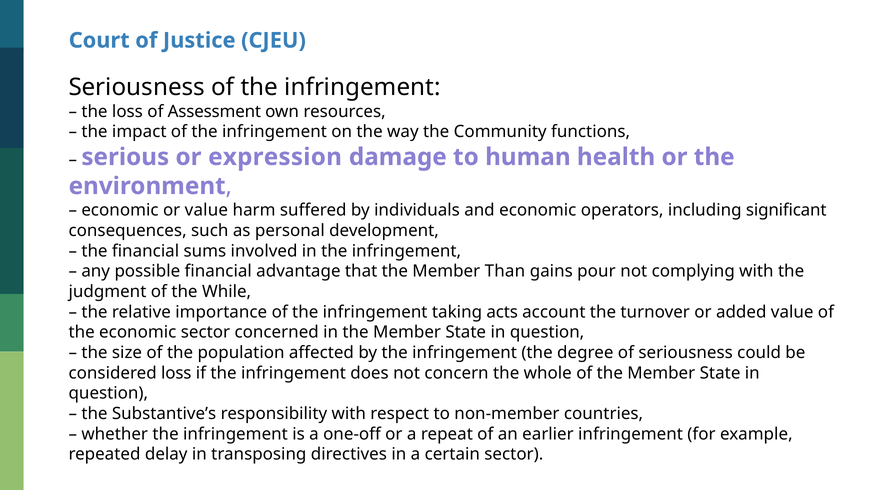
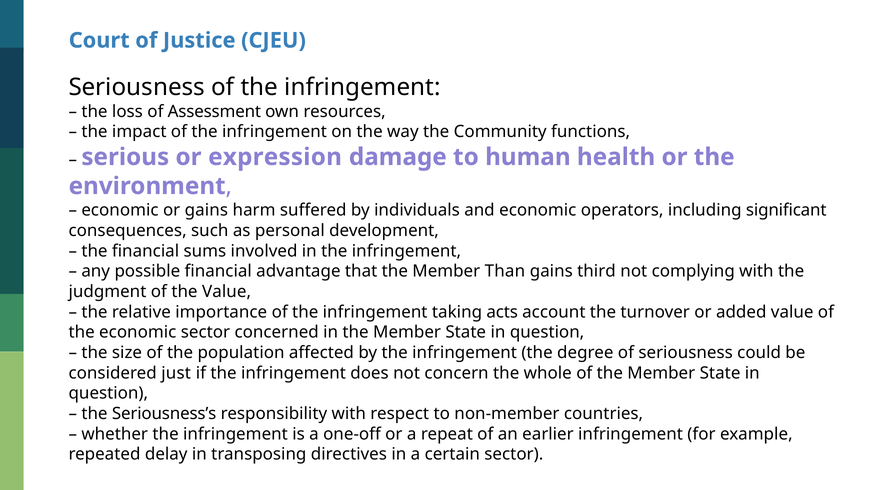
or value: value -> gains (206, 210)
pour: pour -> third (596, 272)
the While: While -> Value (227, 292)
considered loss: loss -> just (176, 373)
Substantive’s: Substantive’s -> Seriousness’s (164, 414)
